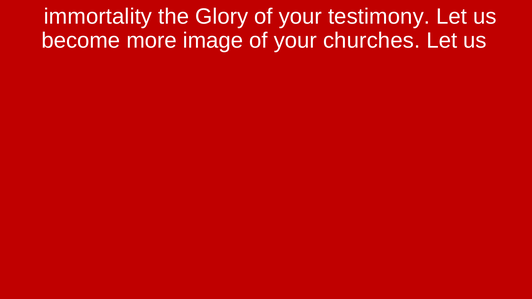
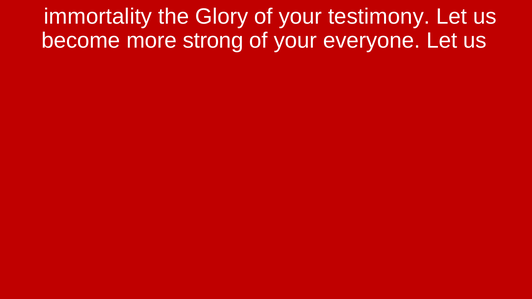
image: image -> strong (213, 40)
churches: churches -> everyone (372, 40)
